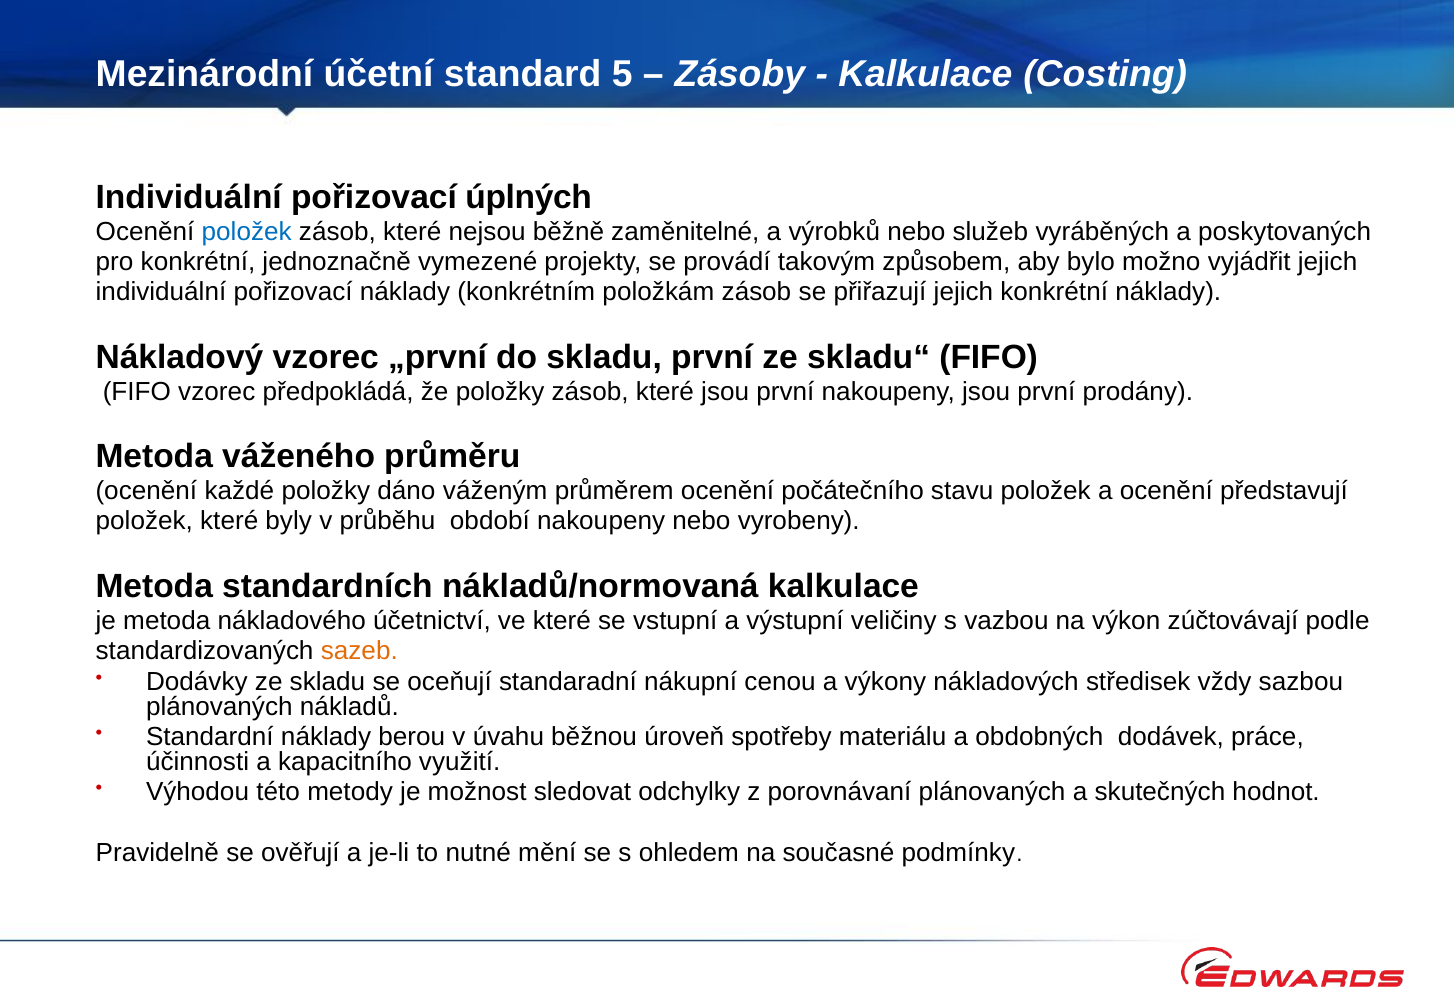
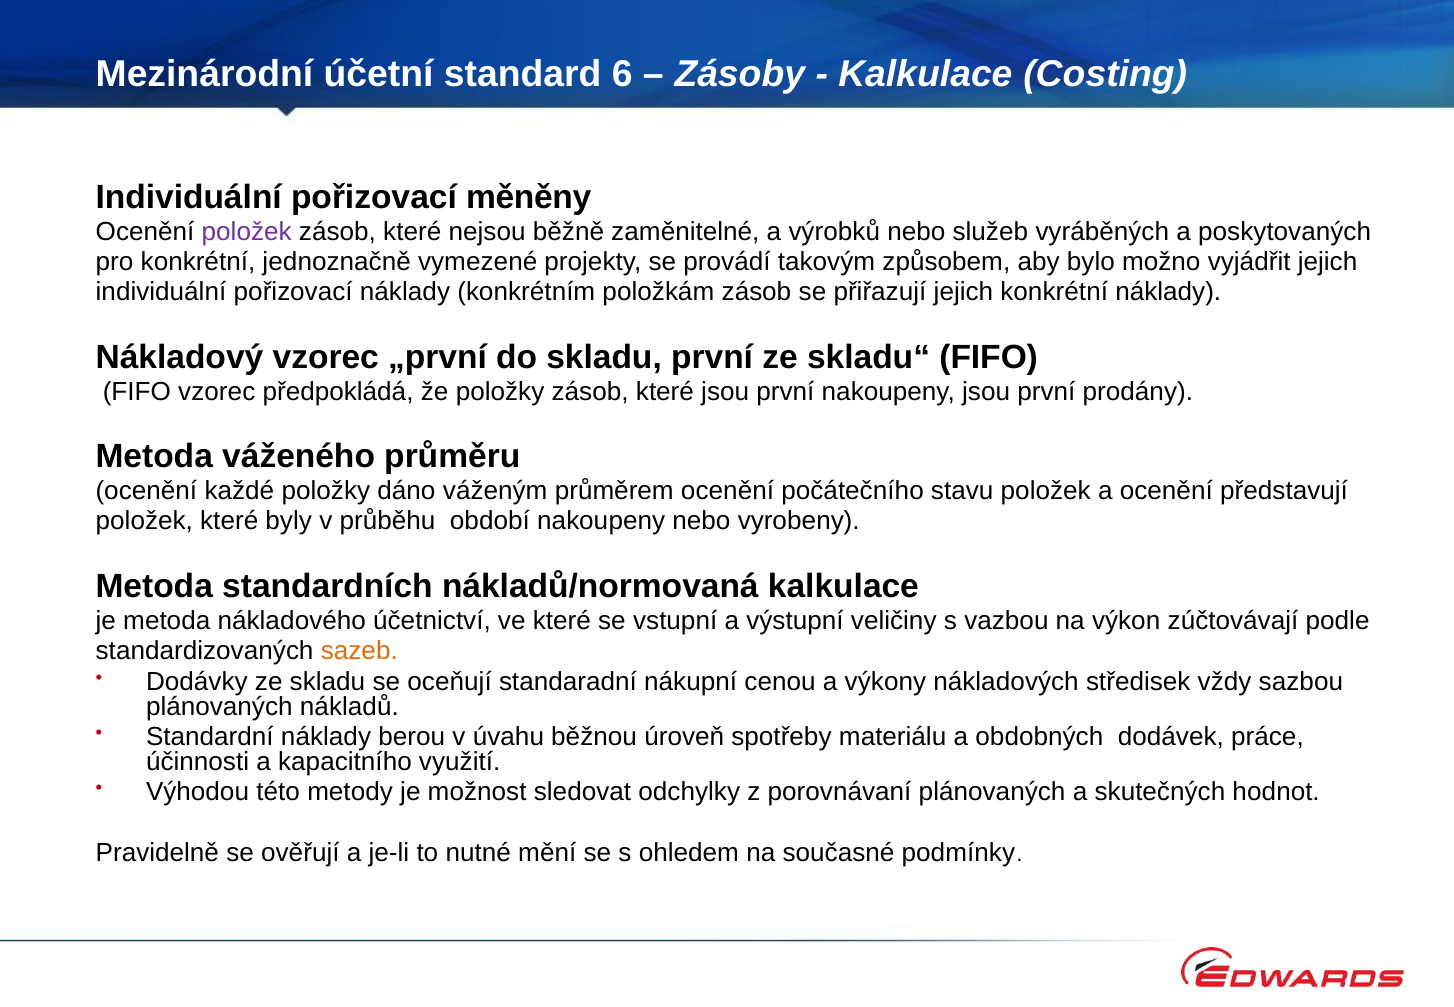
5: 5 -> 6 (622, 74)
úplných: úplných -> měněny (529, 197)
položek colour: blue -> purple (247, 231)
